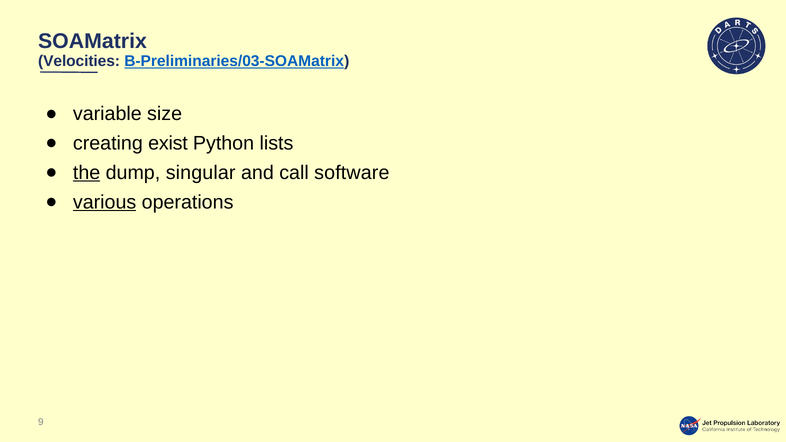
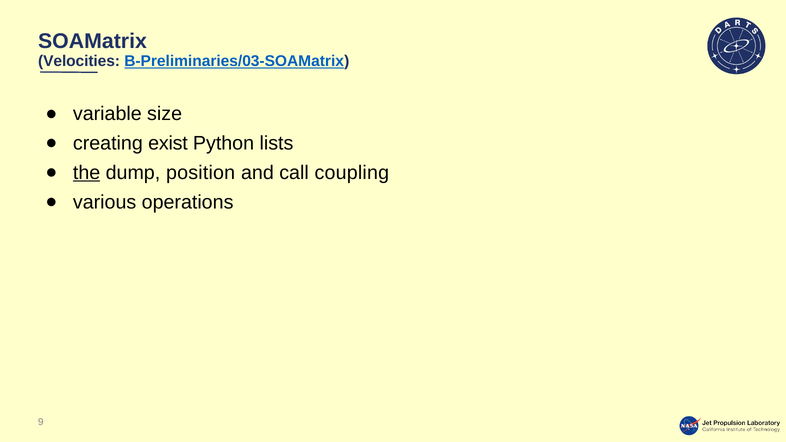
singular: singular -> position (201, 173)
software: software -> coupling (352, 173)
various underline: present -> none (105, 202)
